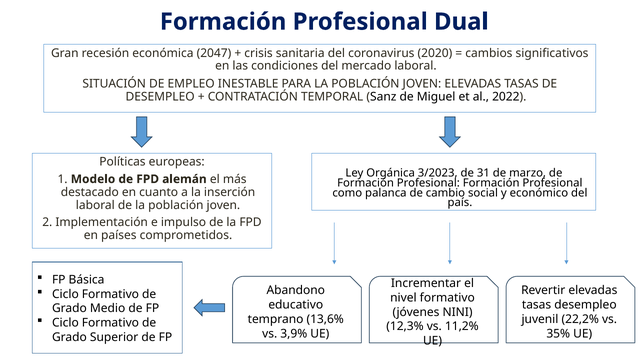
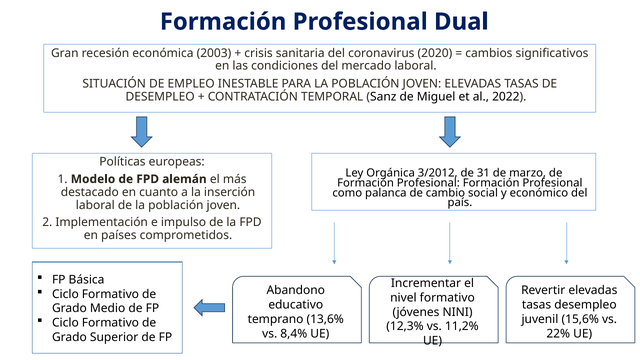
2047: 2047 -> 2003 (214, 53)
3/2023: 3/2023 -> 3/2012 (438, 173)
22,2%: 22,2% -> 15,6% (580, 319)
3,9%: 3,9% -> 8,4% (294, 334)
35%: 35% -> 22% (558, 334)
